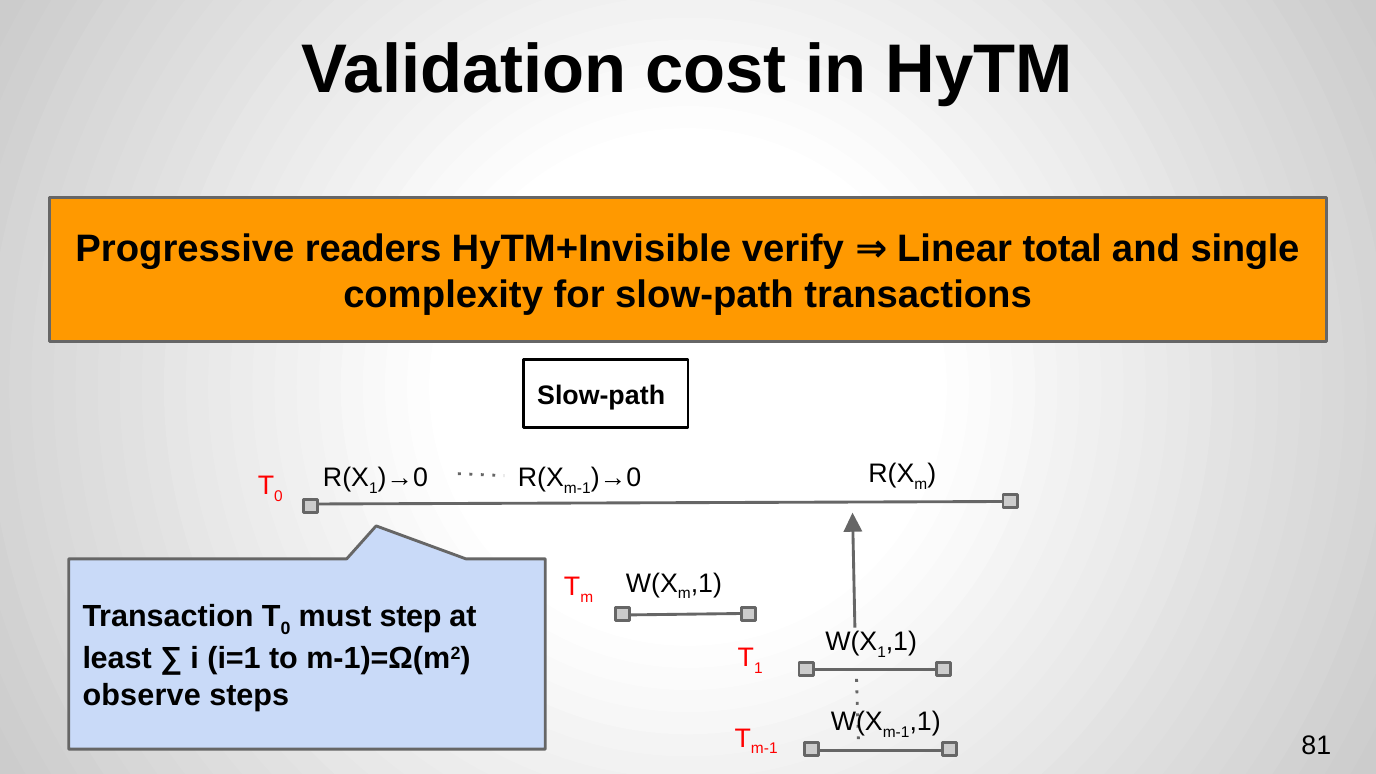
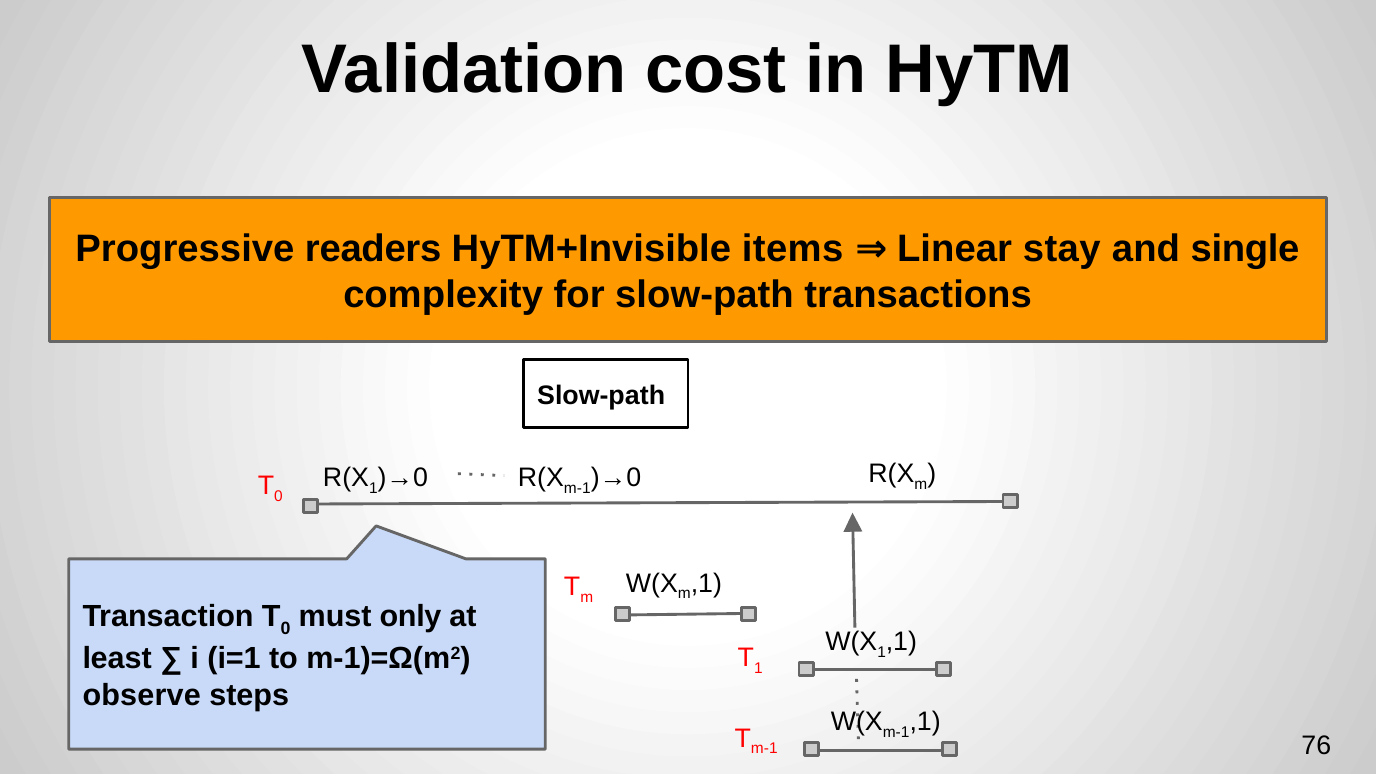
verify: verify -> items (793, 249)
total: total -> stay (1062, 249)
step: step -> only (411, 617)
81: 81 -> 76 (1316, 746)
